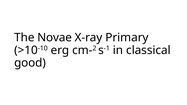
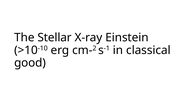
Novae: Novae -> Stellar (55, 38)
Primary: Primary -> Einstein (127, 38)
